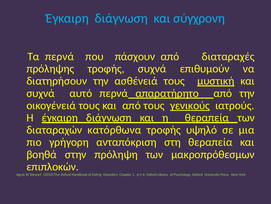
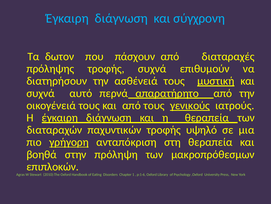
Τα περνά: περνά -> δωτον (60, 56)
κατόρθωνα: κατόρθωνα -> παχυντικών (114, 130)
γρήγορη underline: none -> present (69, 142)
